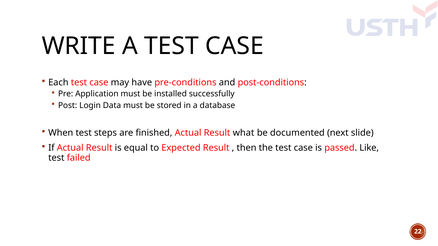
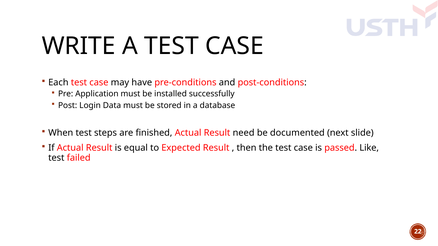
what: what -> need (244, 133)
